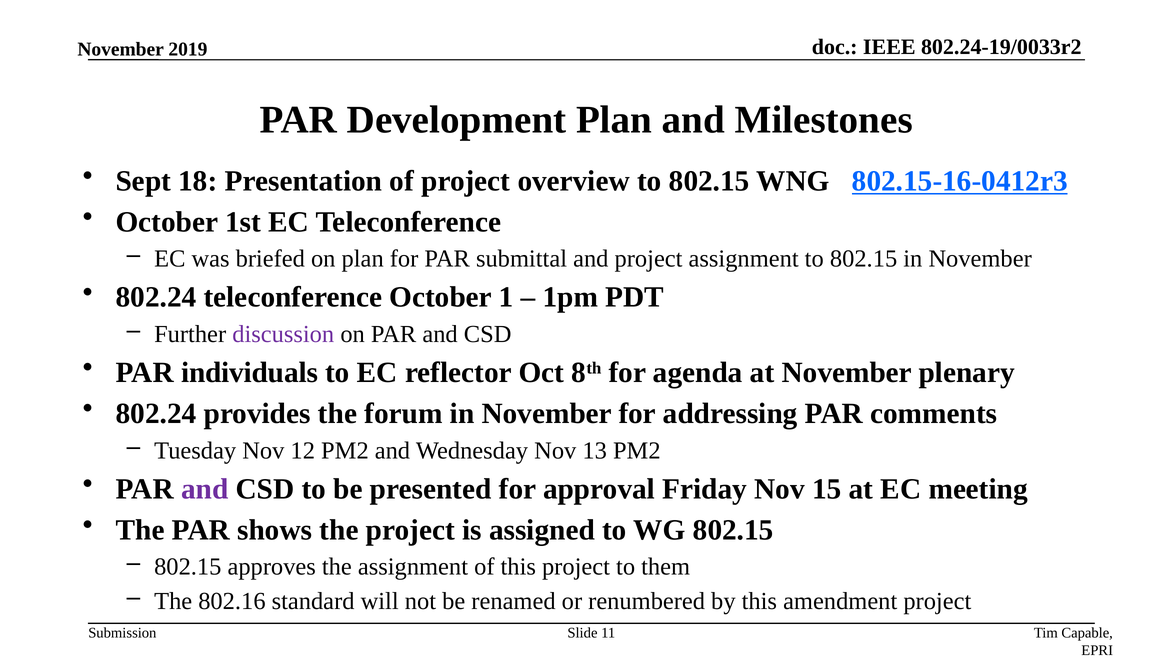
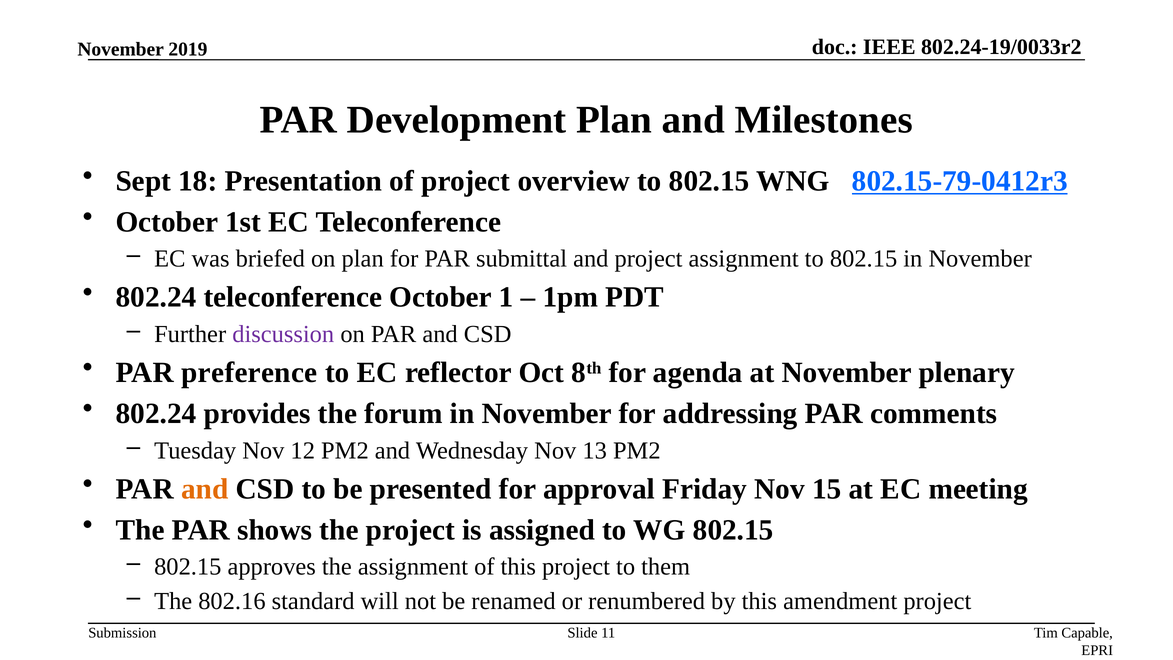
802.15-16-0412r3: 802.15-16-0412r3 -> 802.15-79-0412r3 (960, 181)
individuals: individuals -> preference (249, 372)
and colour: purple -> orange (205, 489)
